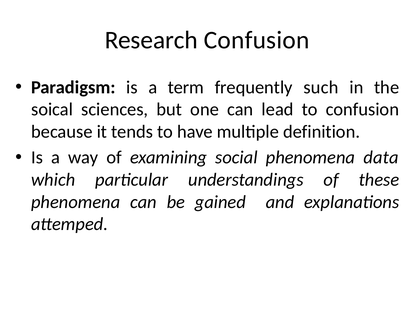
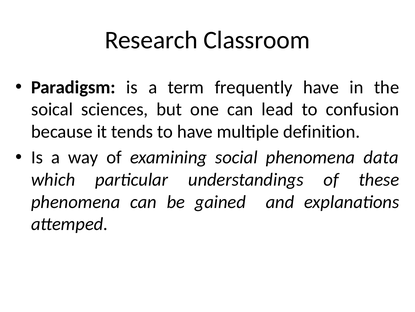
Research Confusion: Confusion -> Classroom (257, 40)
frequently such: such -> have (321, 87)
